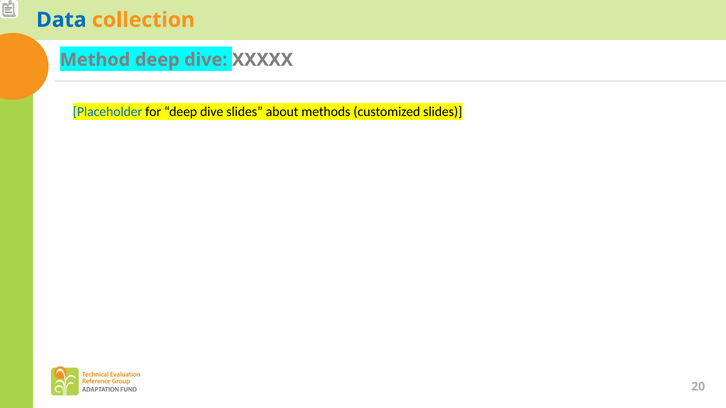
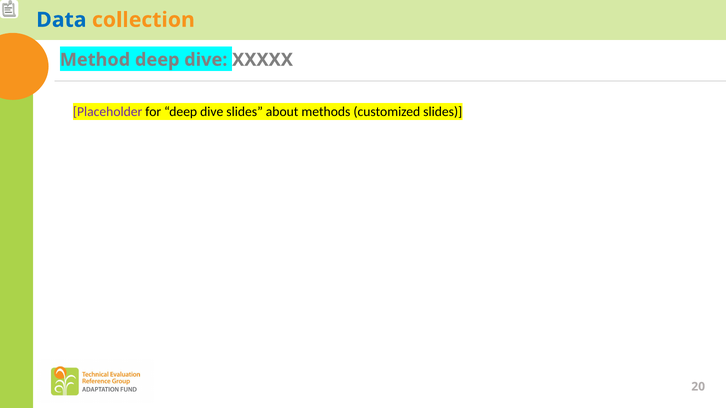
Placeholder colour: blue -> purple (108, 112)
